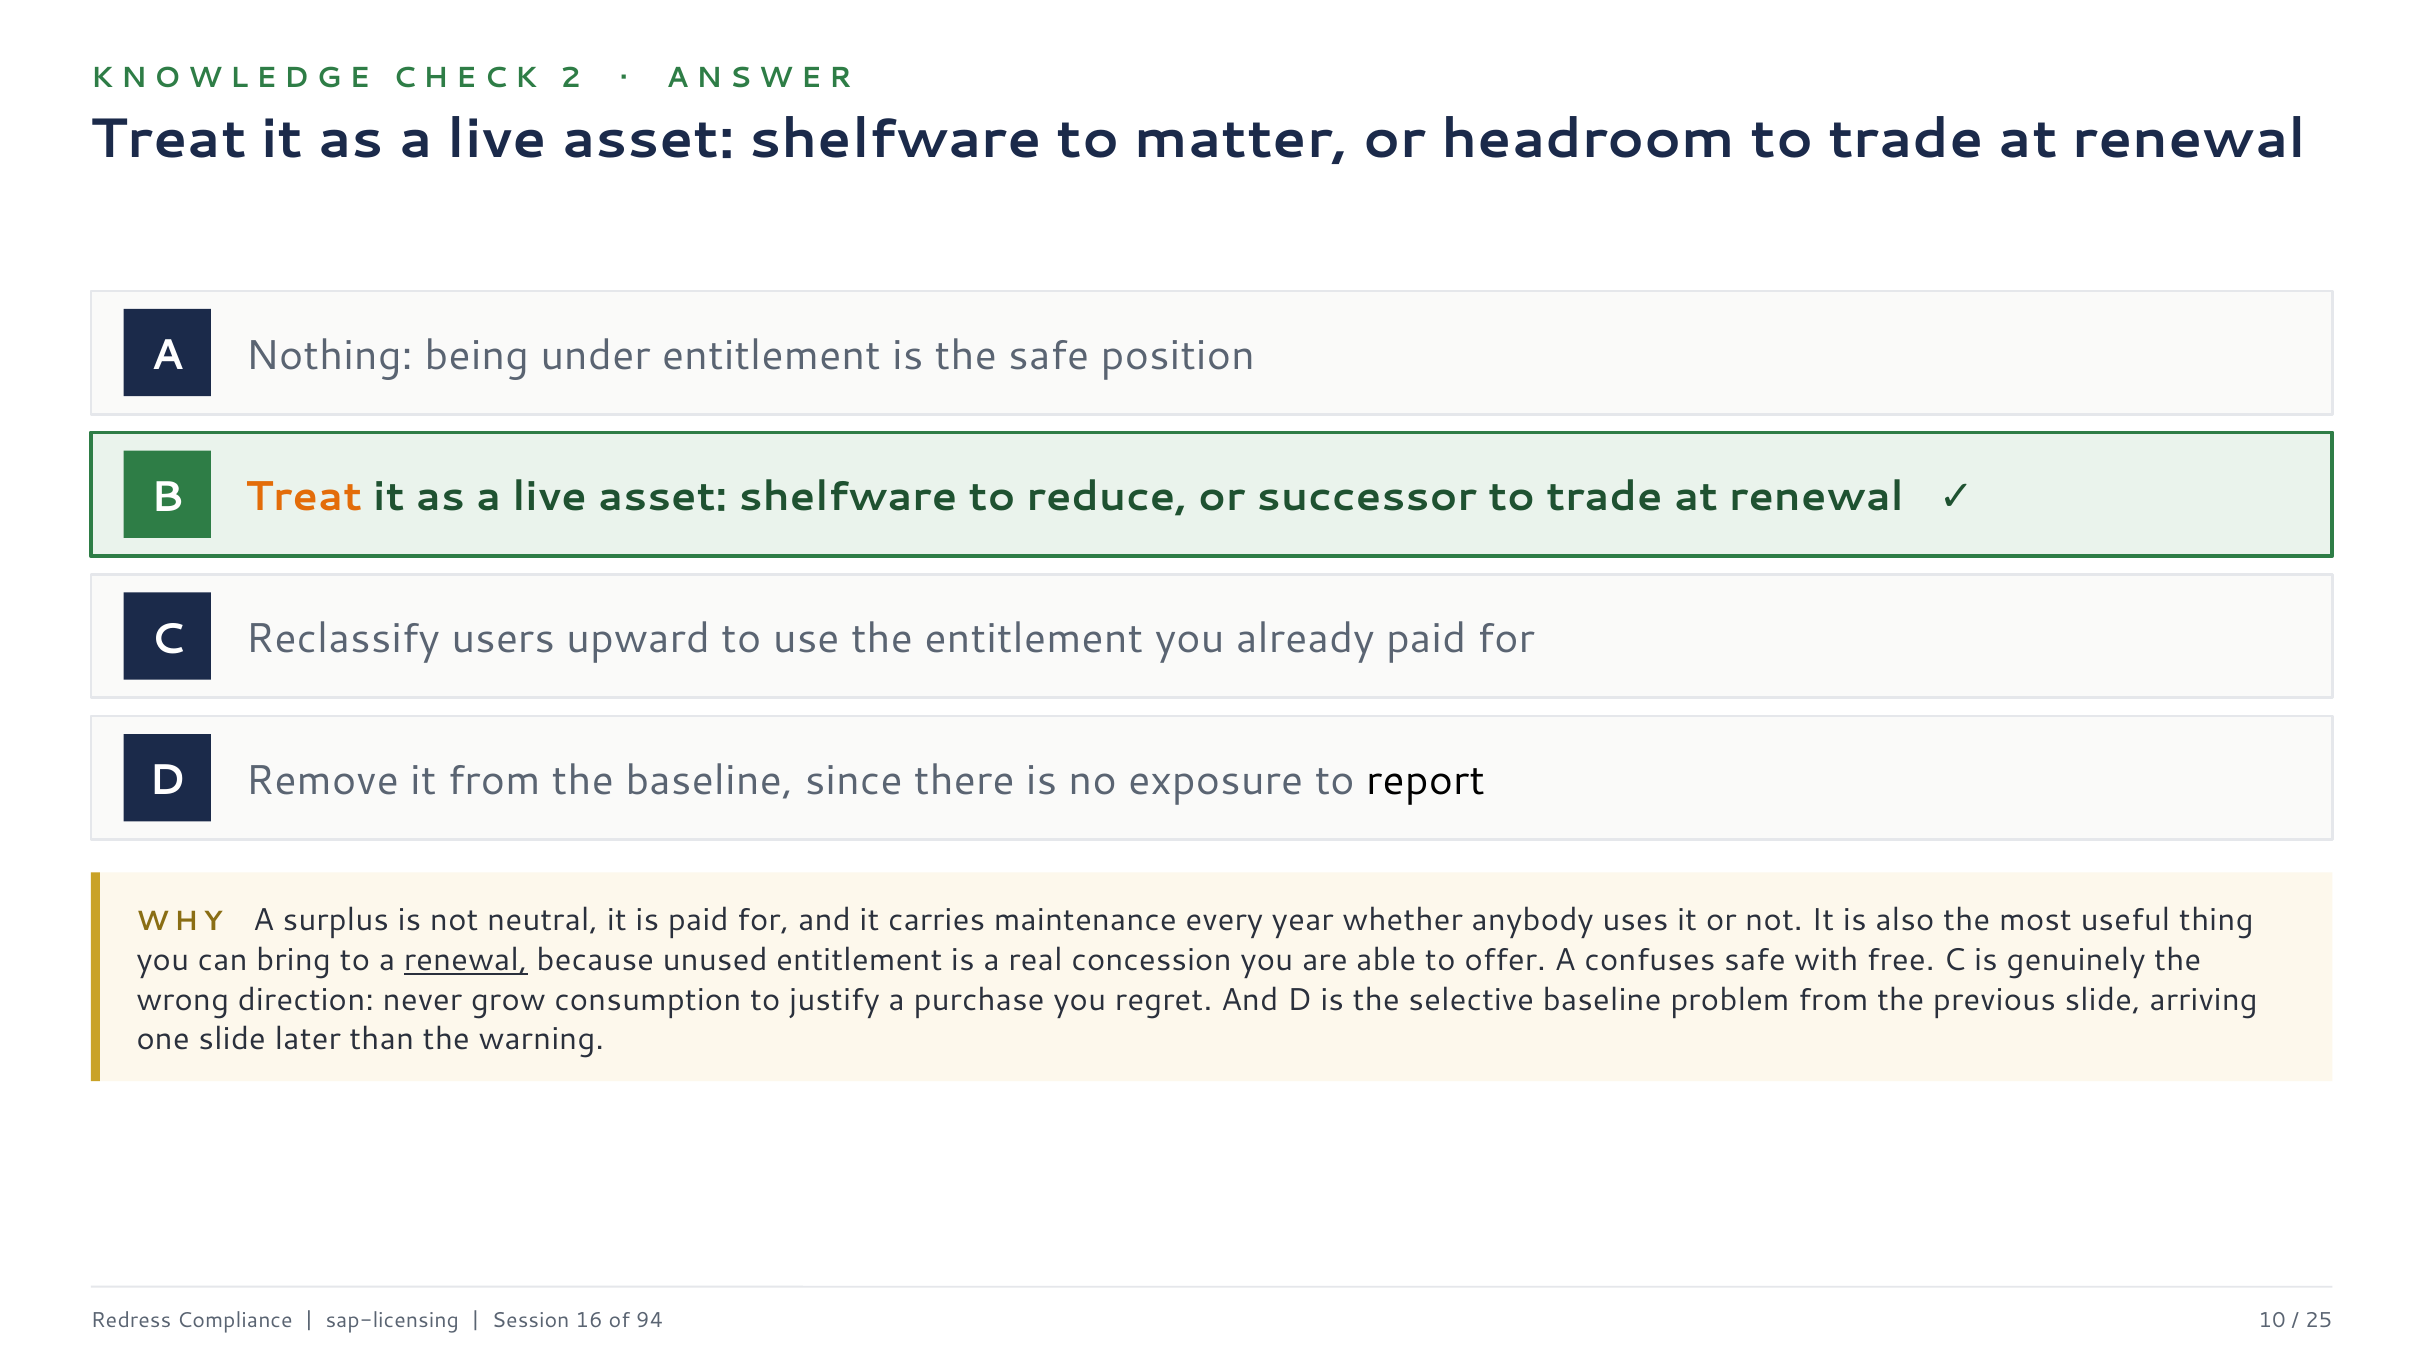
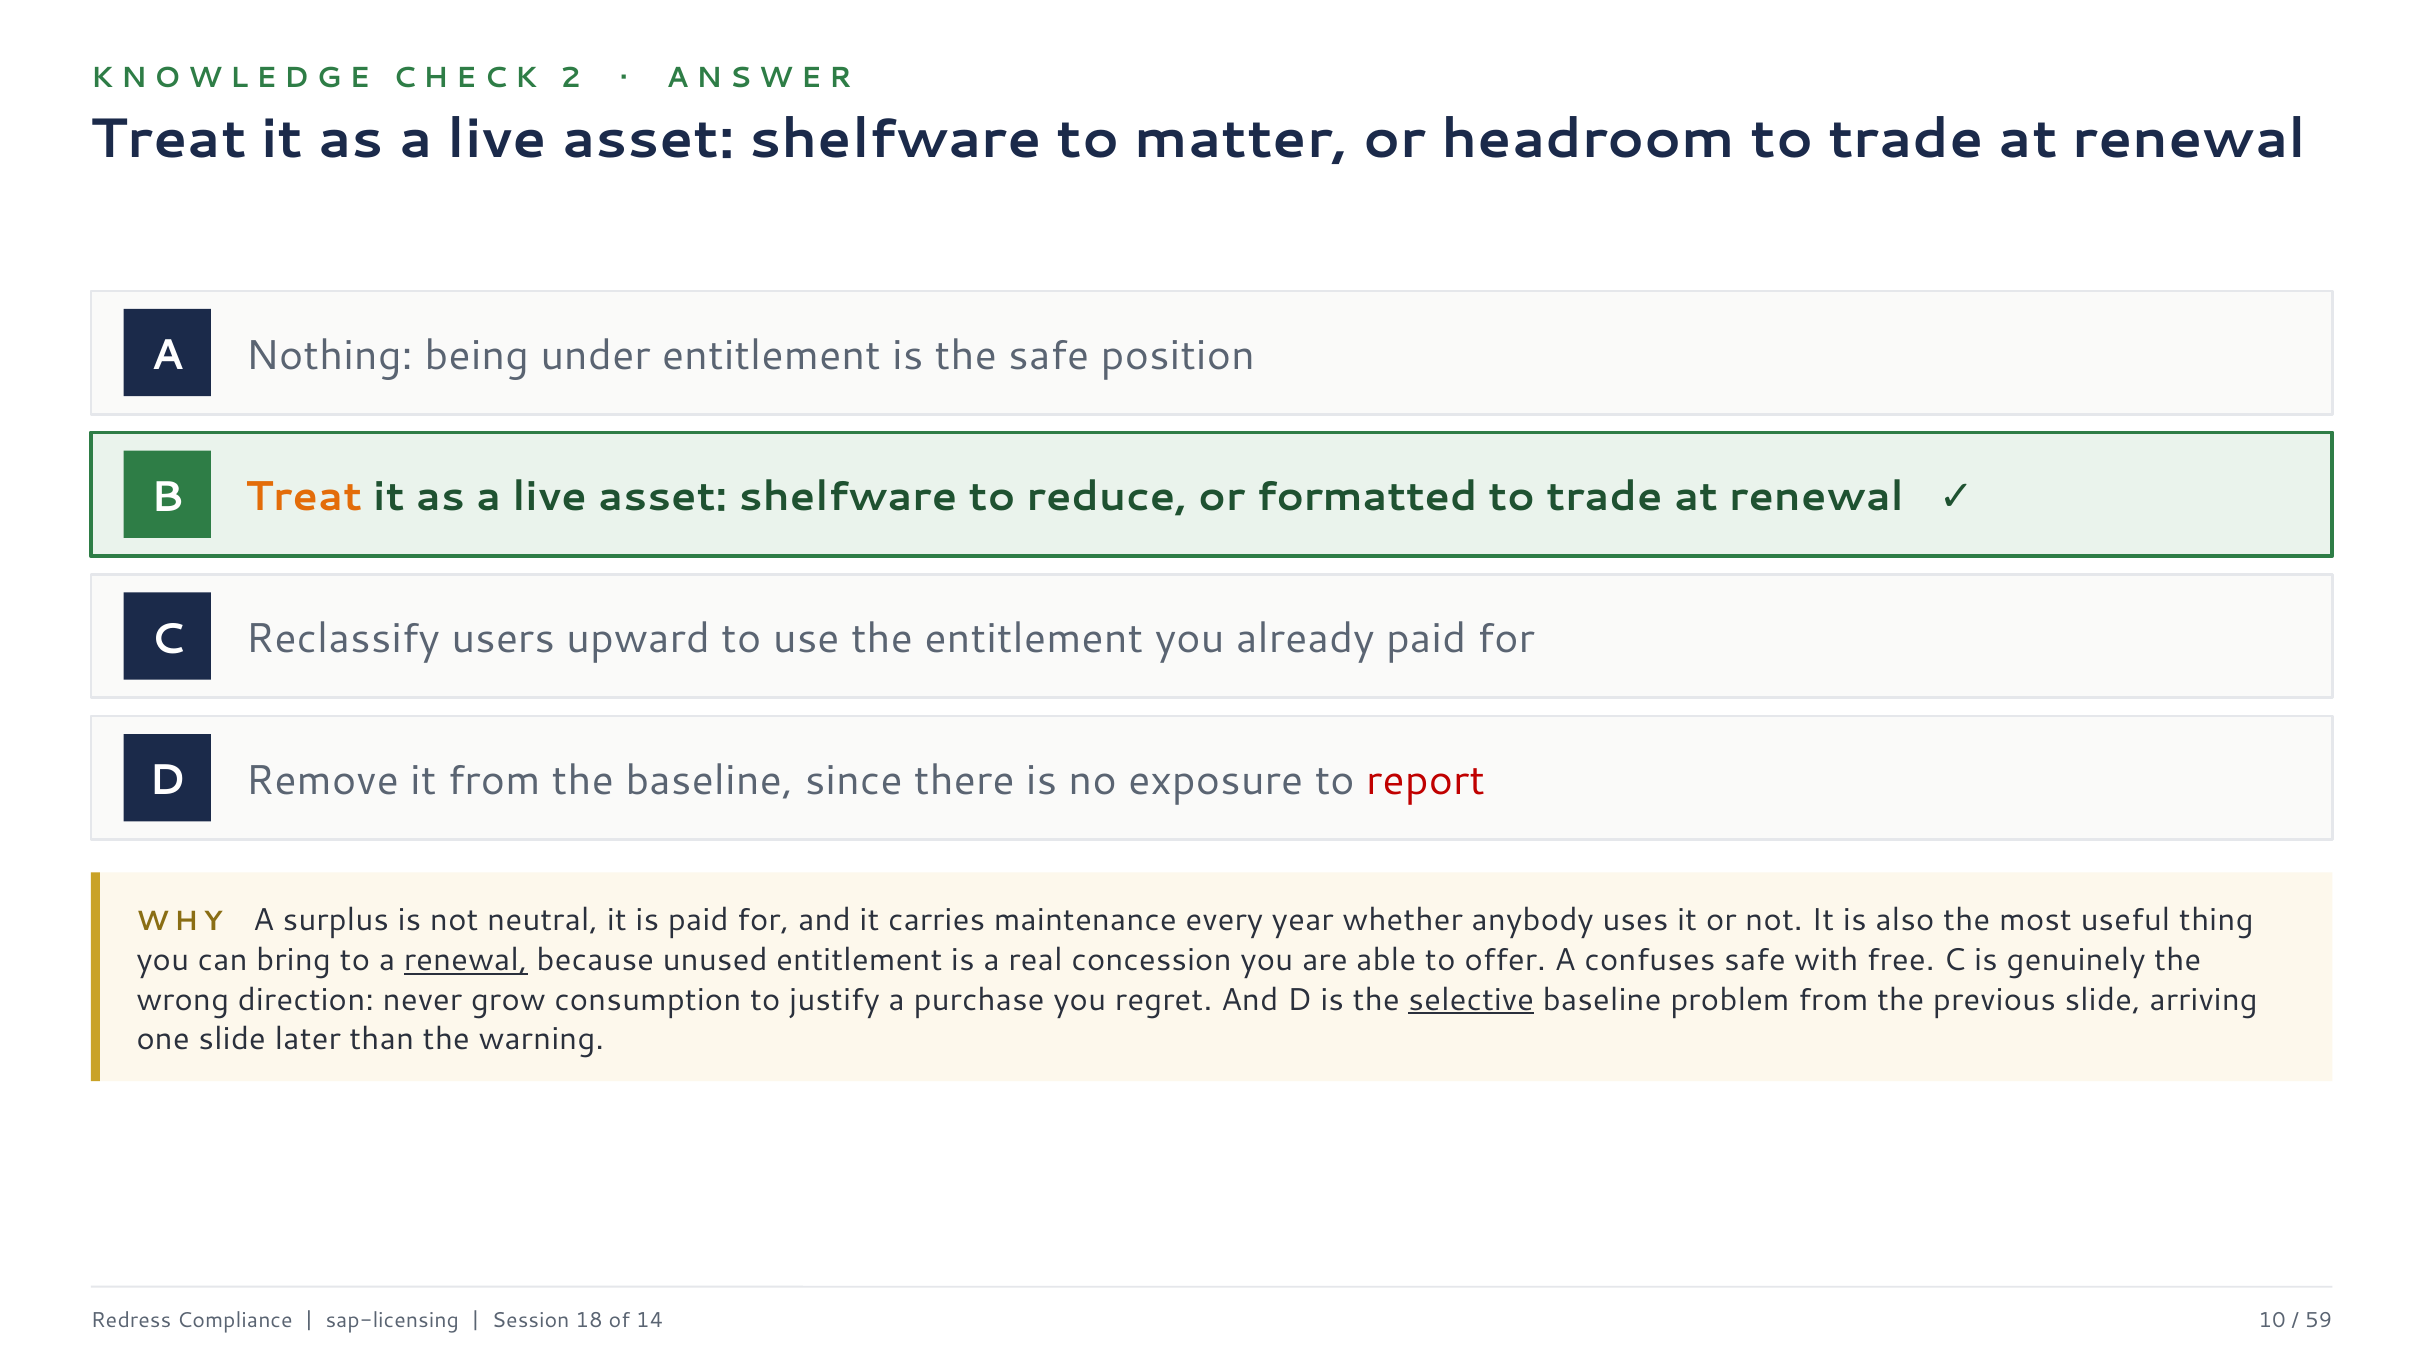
successor: successor -> formatted (1367, 497)
report colour: black -> red (1426, 781)
selective underline: none -> present (1471, 1000)
16: 16 -> 18 (589, 1321)
94: 94 -> 14 (650, 1321)
25: 25 -> 59 (2319, 1321)
